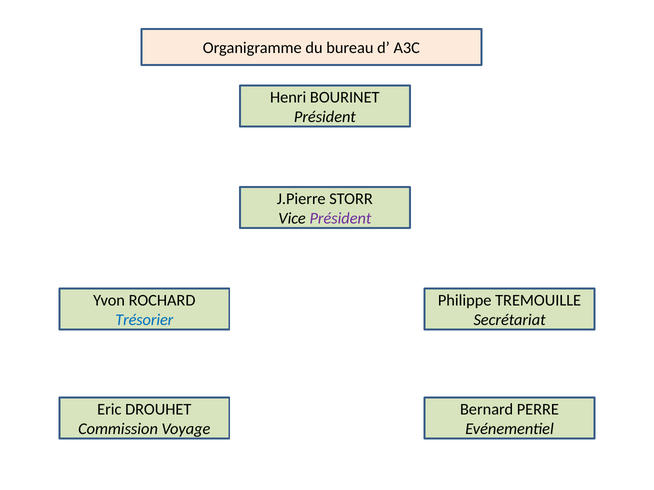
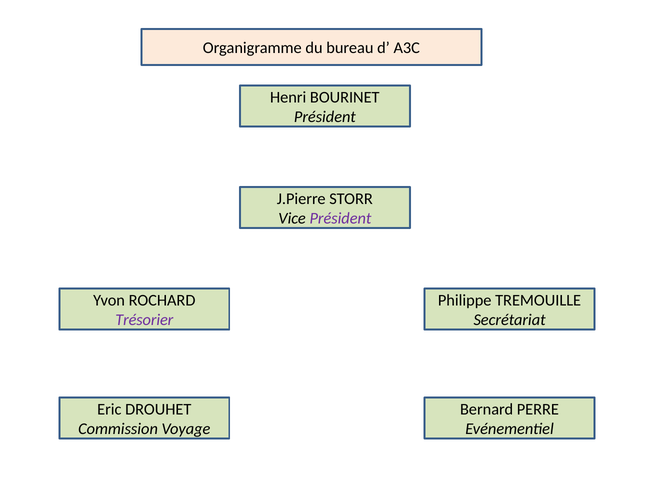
Trésorier colour: blue -> purple (144, 320)
